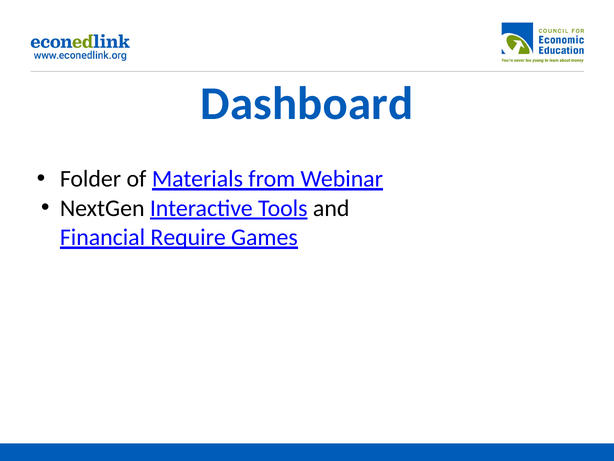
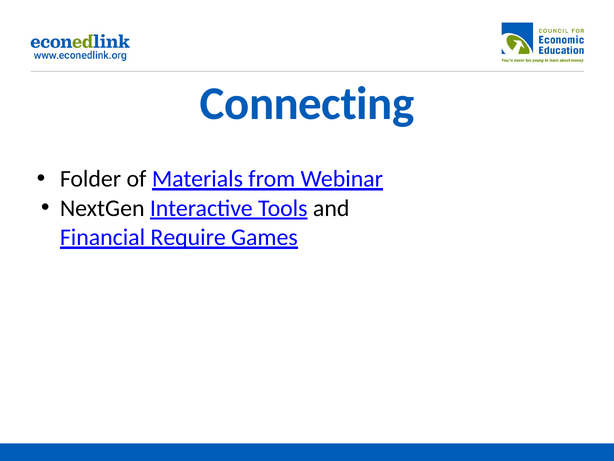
Dashboard: Dashboard -> Connecting (307, 104)
